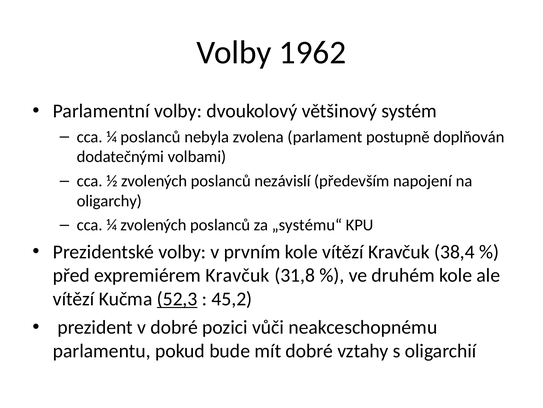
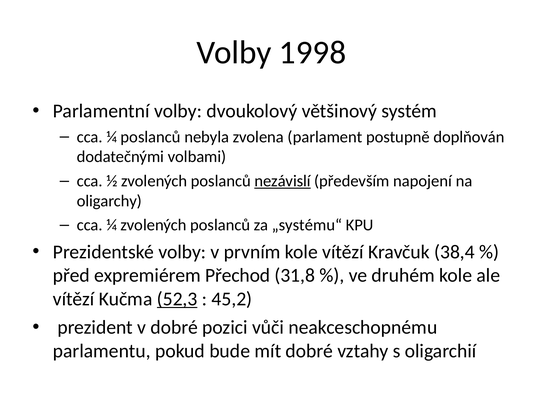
1962: 1962 -> 1998 (313, 53)
nezávislí underline: none -> present (283, 181)
expremiérem Kravčuk: Kravčuk -> Přechod (238, 275)
